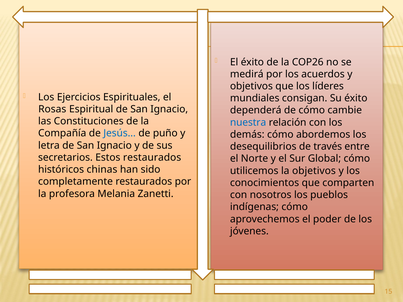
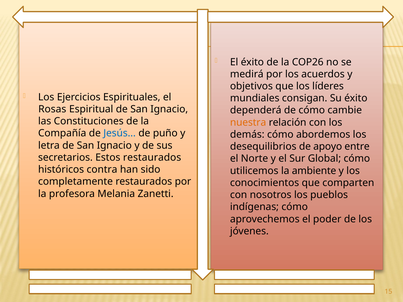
nuestra colour: blue -> orange (248, 123)
través: través -> apoyo (328, 147)
chinas: chinas -> contra (102, 170)
la objetivos: objetivos -> ambiente (314, 171)
